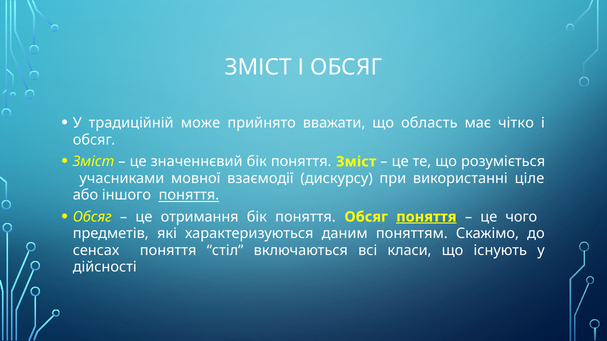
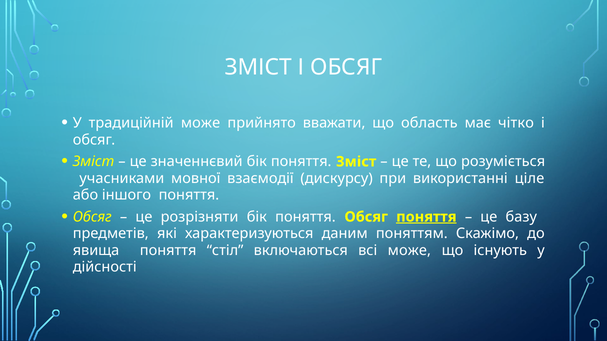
поняття underline: present -> none (189, 195)
отримання: отримання -> розрізняти (200, 217)
чого: чого -> базу (521, 217)
сенсах: сенсах -> явища (96, 251)
всі класи: класи -> може (409, 251)
